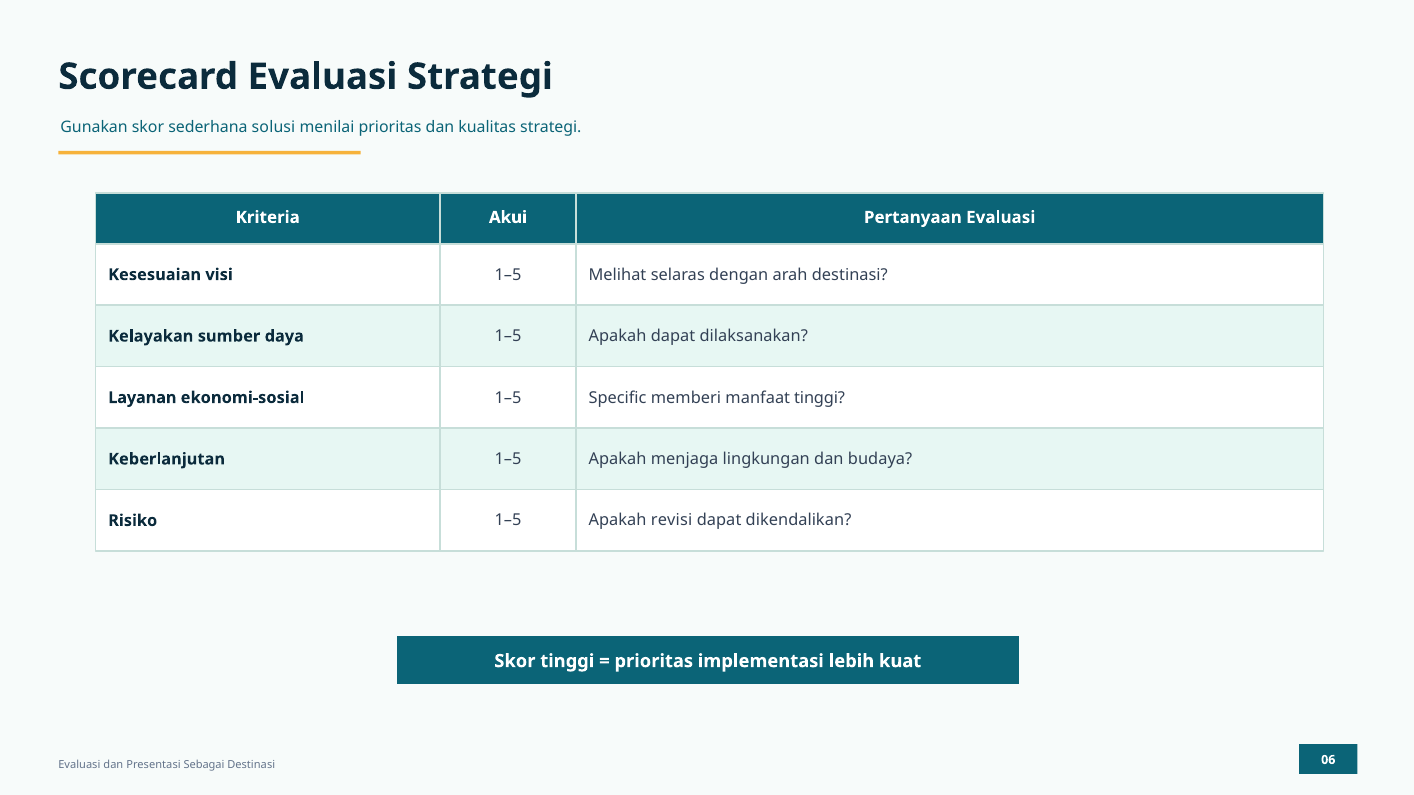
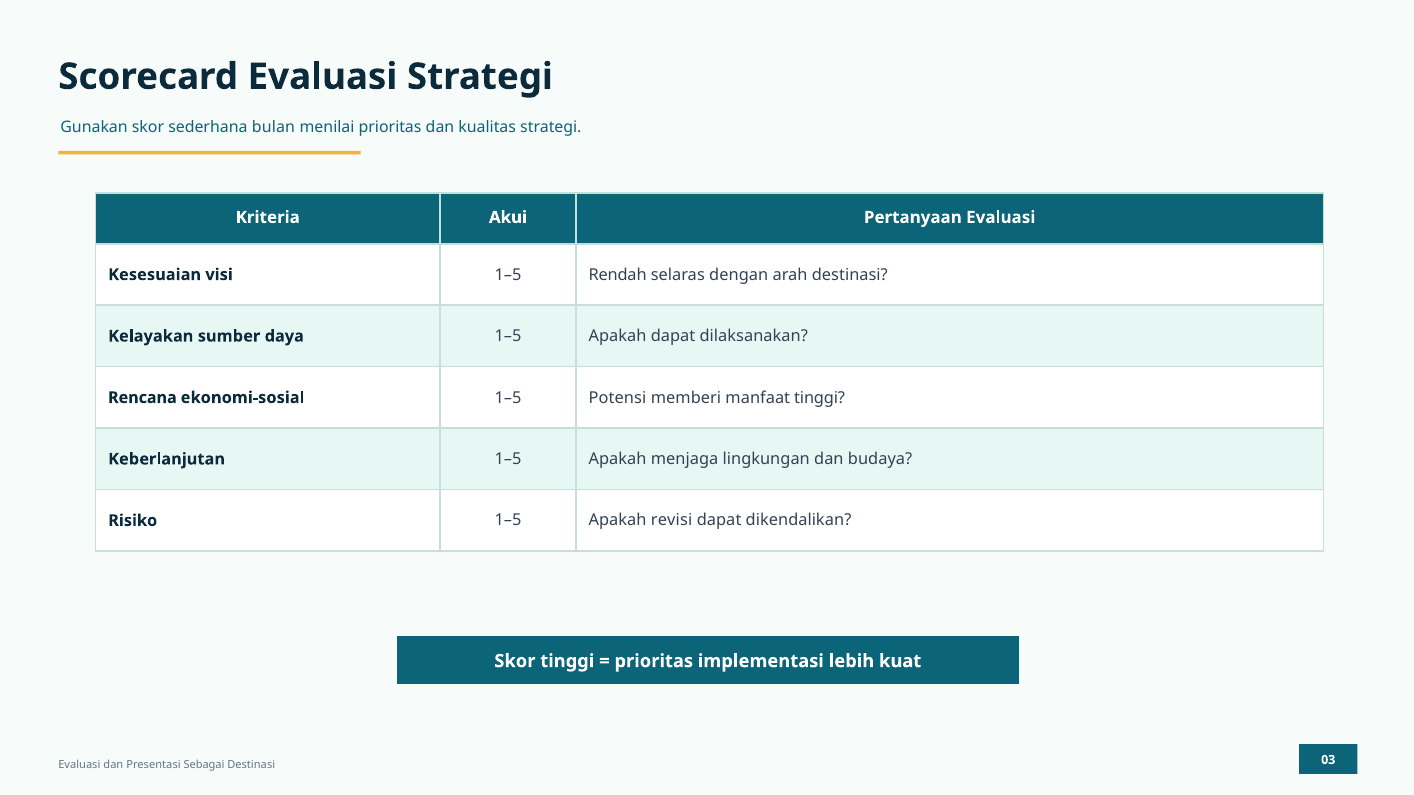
solusi: solusi -> bulan (274, 127)
Melihat: Melihat -> Rendah (618, 275)
Layanan: Layanan -> Rencana (142, 398)
Specific: Specific -> Potensi (617, 398)
06: 06 -> 03 (1328, 760)
